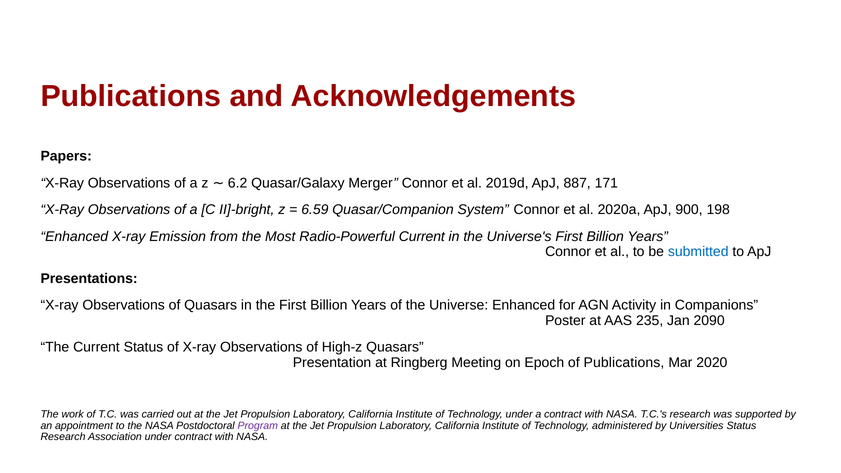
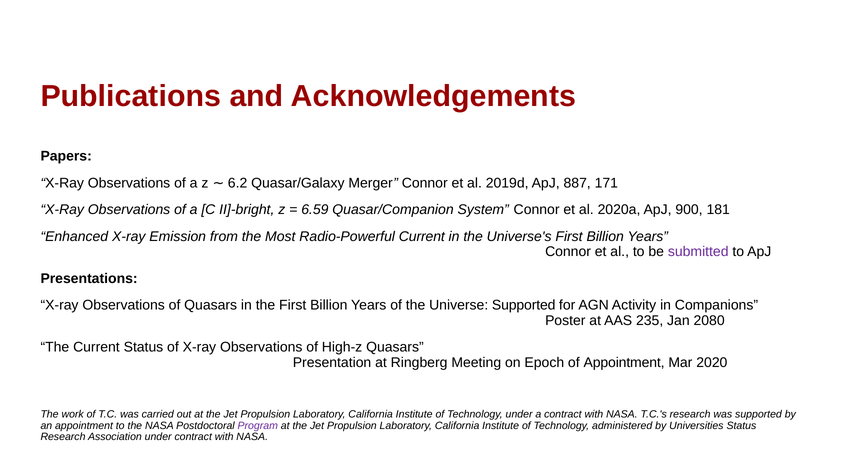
198: 198 -> 181 (718, 210)
submitted colour: blue -> purple (698, 252)
Universe Enhanced: Enhanced -> Supported (524, 305)
2090: 2090 -> 2080 (709, 321)
of Publications: Publications -> Appointment (624, 363)
